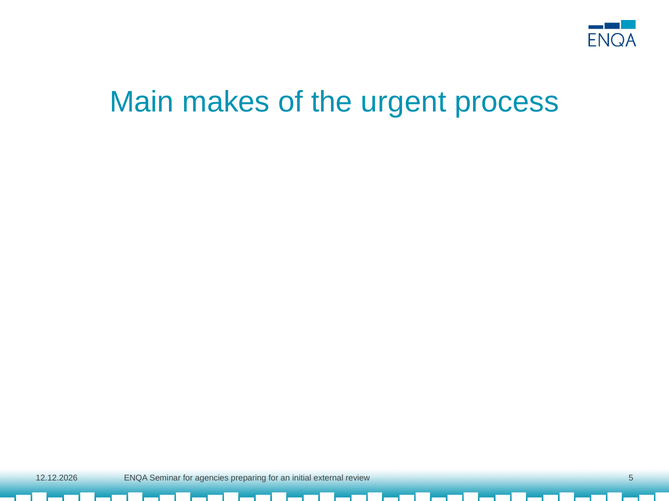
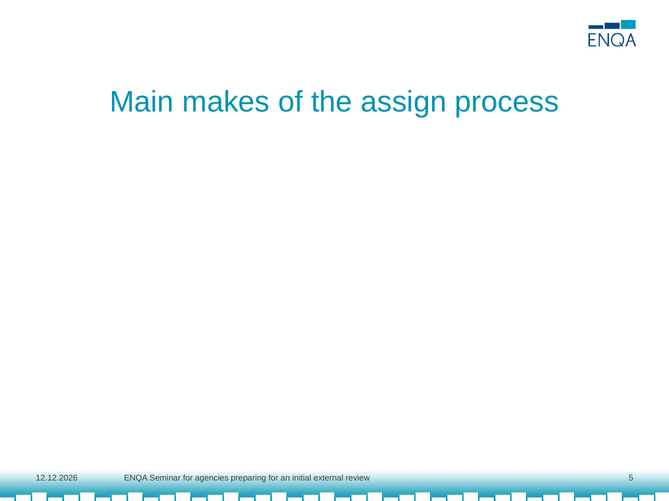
urgent: urgent -> assign (404, 102)
